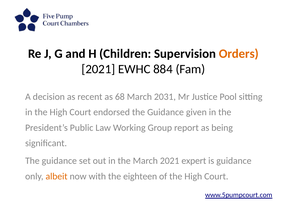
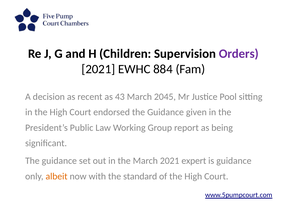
Orders colour: orange -> purple (239, 54)
68: 68 -> 43 (120, 97)
2031: 2031 -> 2045 (165, 97)
eighteen: eighteen -> standard (140, 176)
